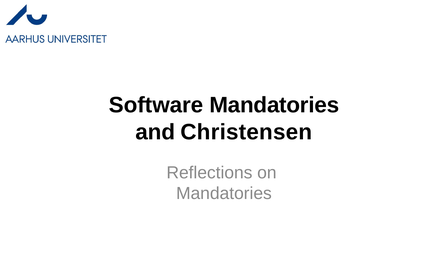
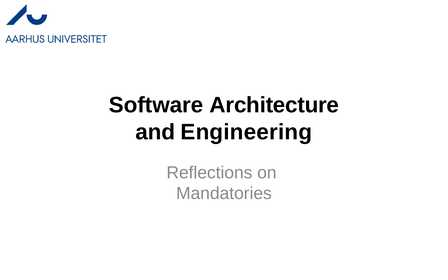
Software Mandatories: Mandatories -> Architecture (274, 105)
Christensen: Christensen -> Engineering (246, 132)
